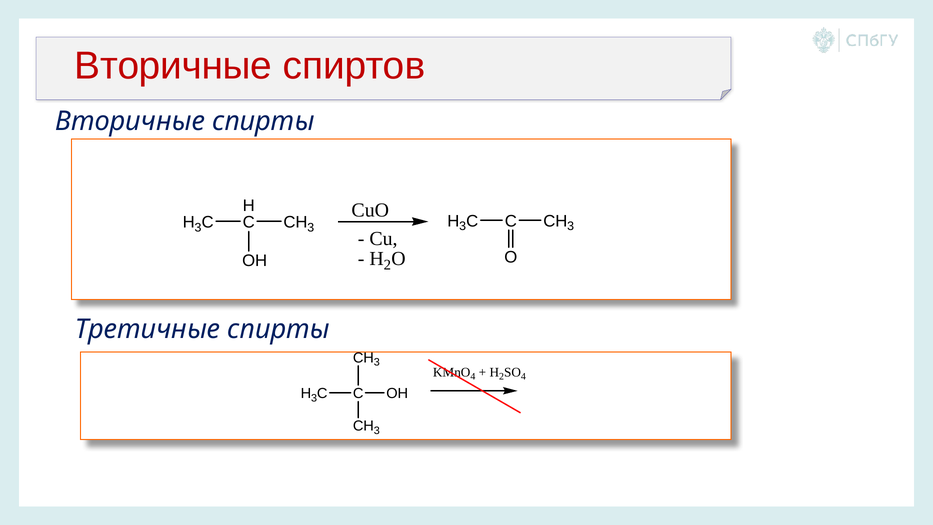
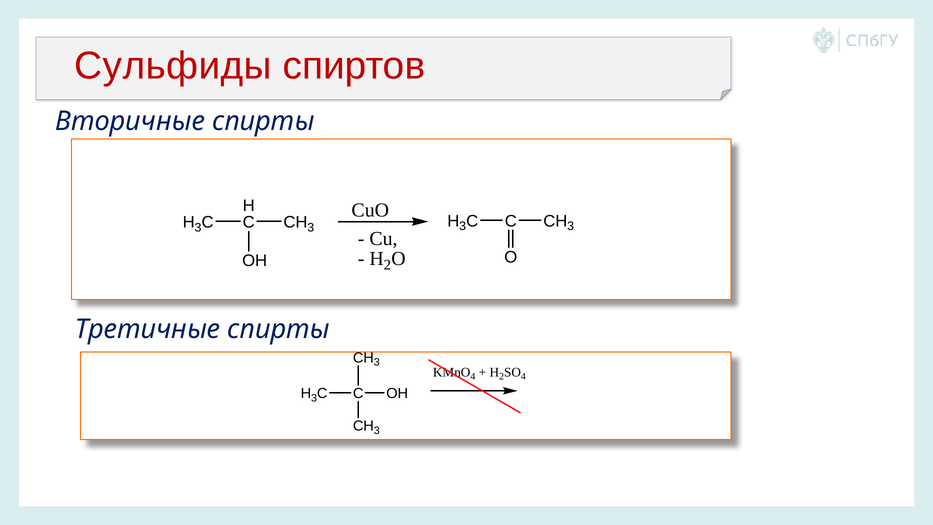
Вторичные: Вторичные -> Сульфиды (173, 66)
